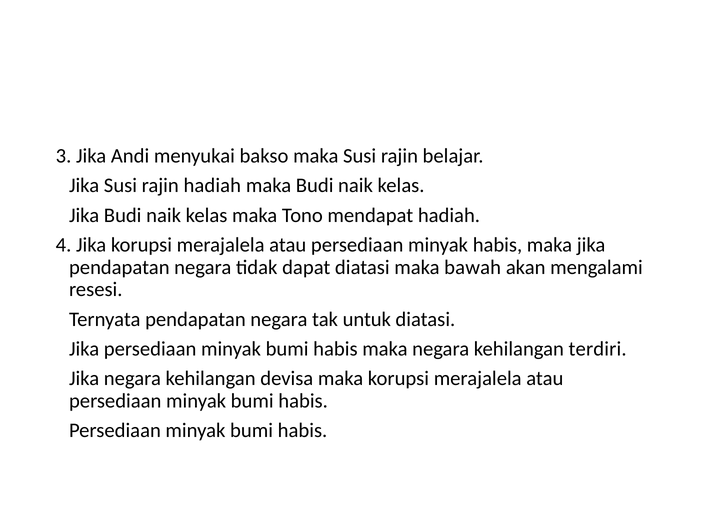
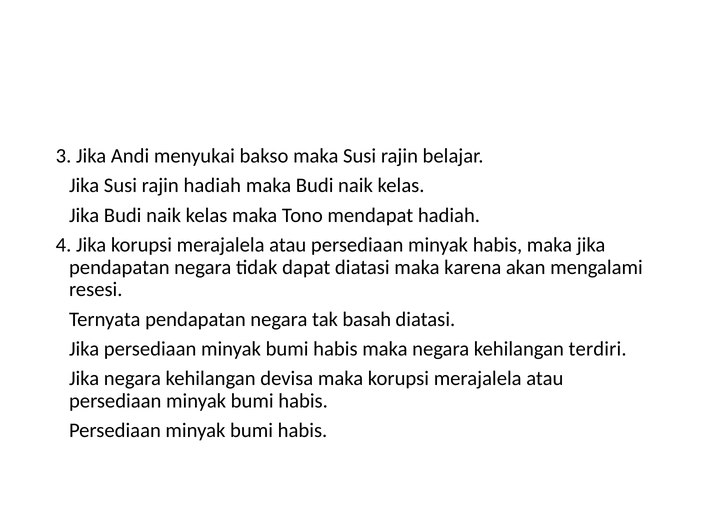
bawah: bawah -> karena (473, 267)
untuk: untuk -> basah (367, 319)
